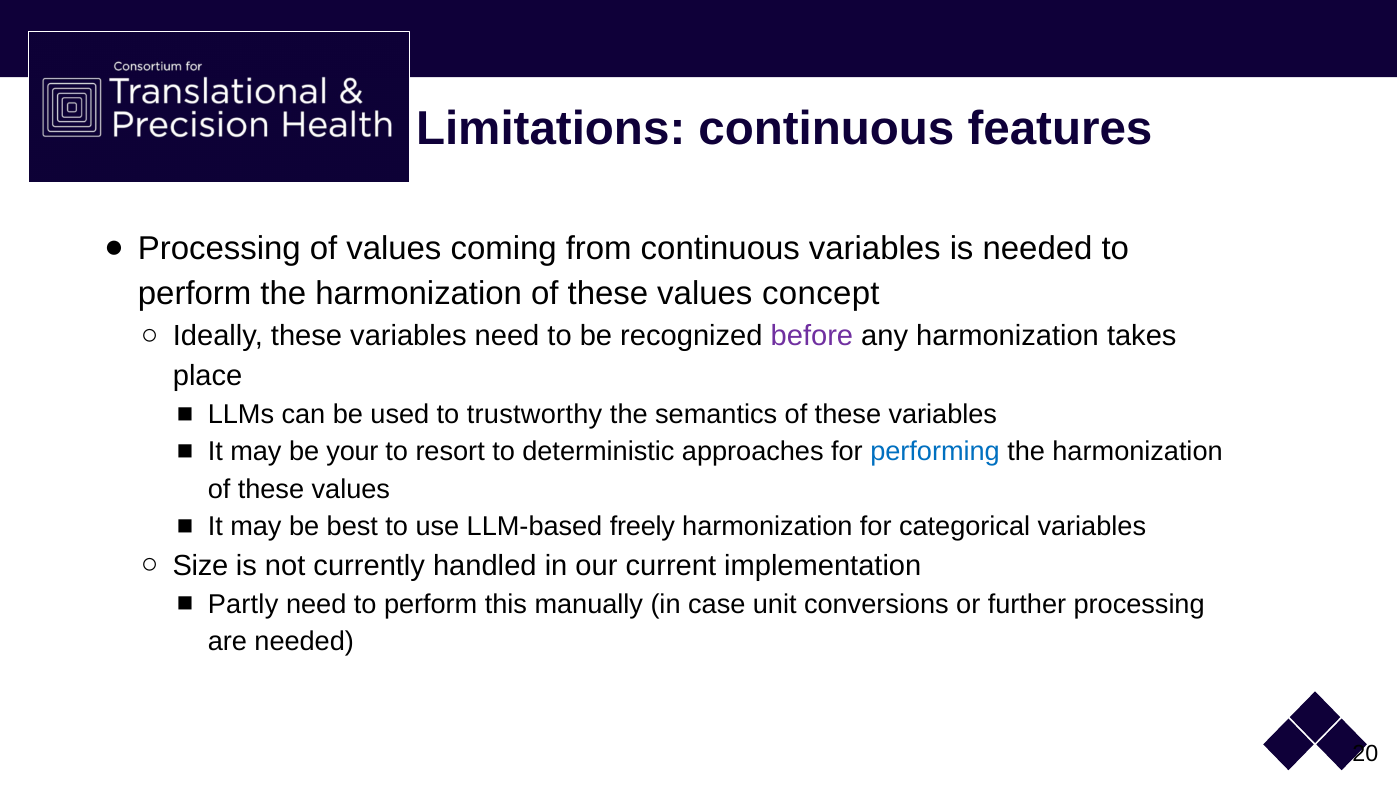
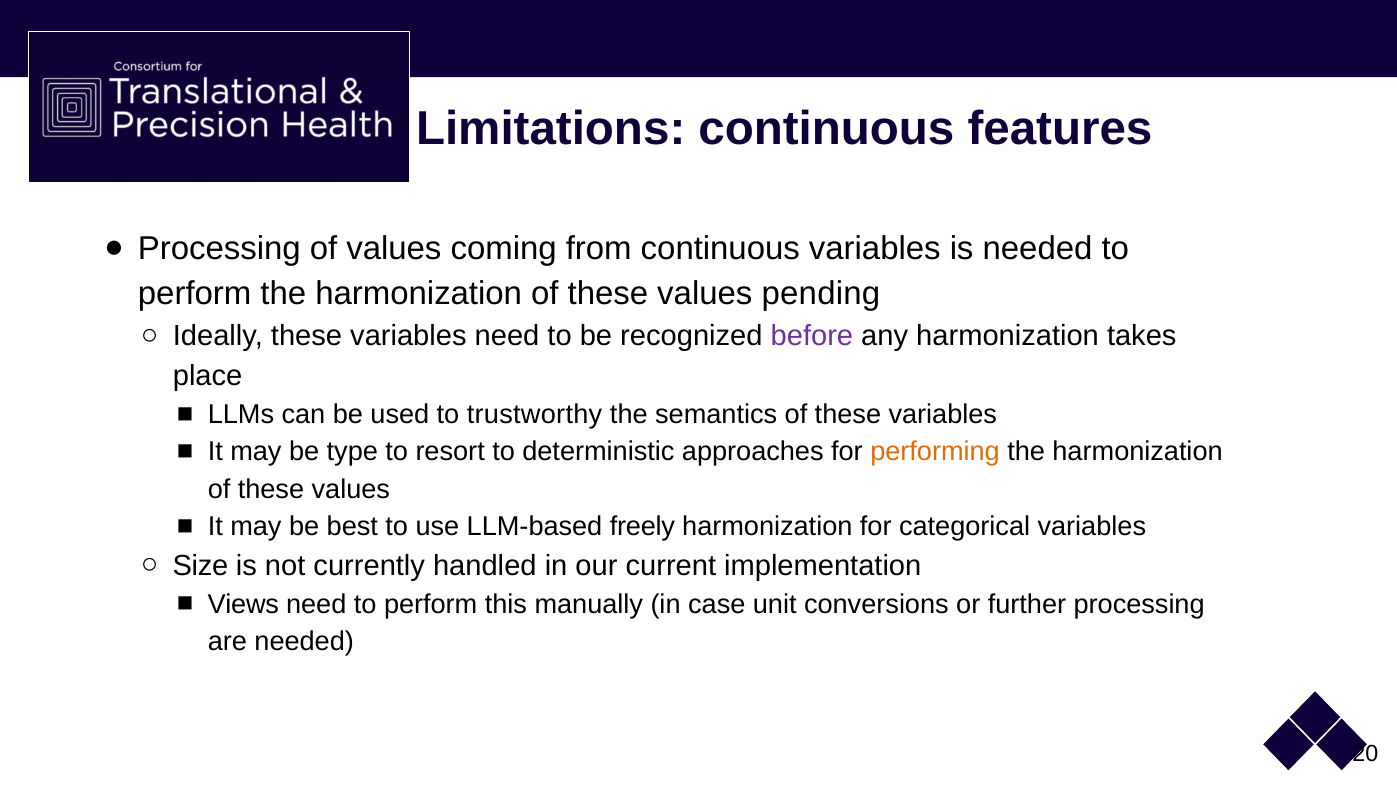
concept: concept -> pending (821, 294)
your: your -> type (352, 452)
performing colour: blue -> orange (935, 452)
Partly: Partly -> Views (243, 604)
